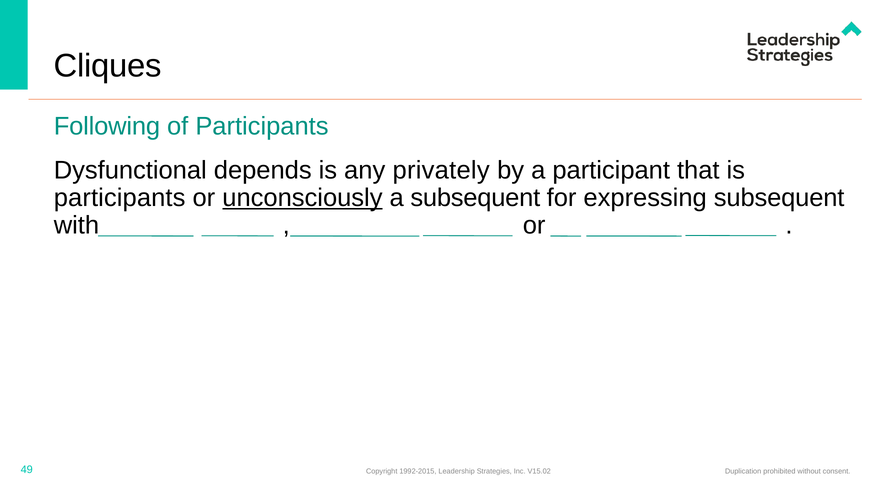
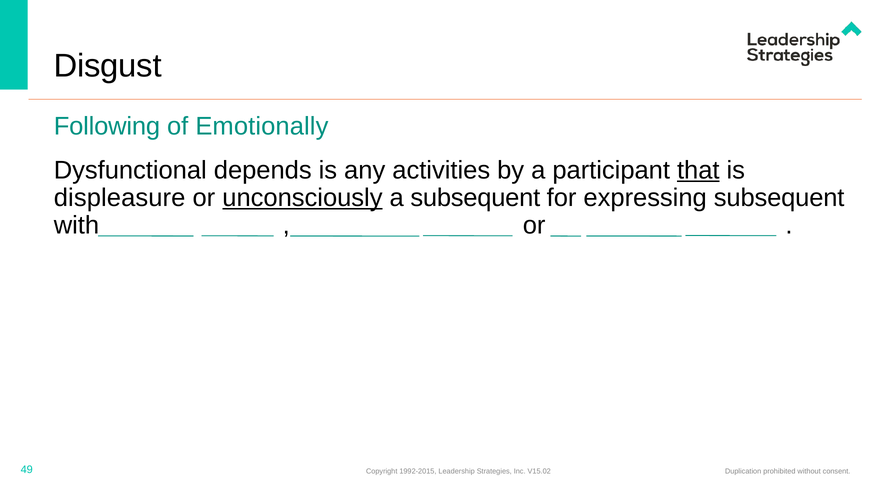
Cliques: Cliques -> Disgust (108, 66)
of Participants: Participants -> Emotionally (262, 126)
privately: privately -> activities (441, 170)
that underline: none -> present (698, 170)
participants: participants -> displeasure (120, 198)
